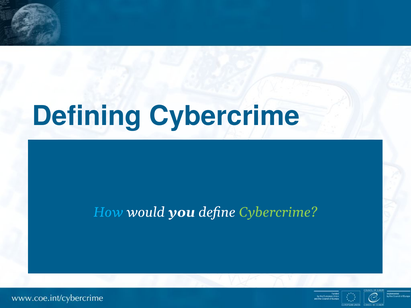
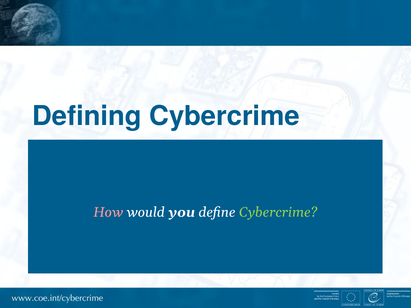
How colour: light blue -> pink (108, 212)
